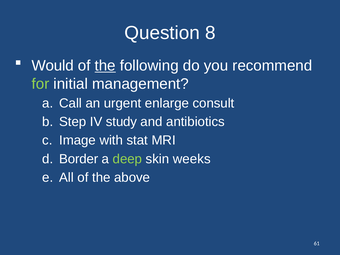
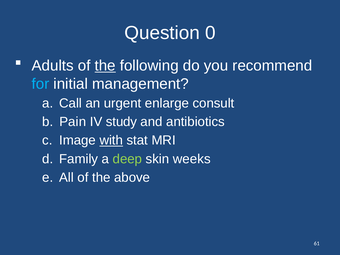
8: 8 -> 0 (210, 33)
Would: Would -> Adults (53, 66)
for colour: light green -> light blue (40, 84)
Step: Step -> Pain (73, 122)
with underline: none -> present (111, 140)
Border: Border -> Family (79, 159)
